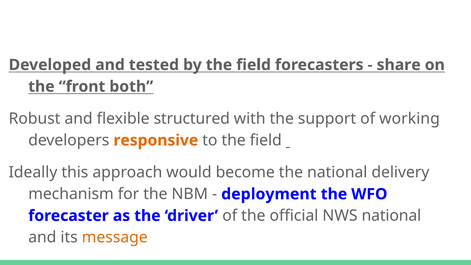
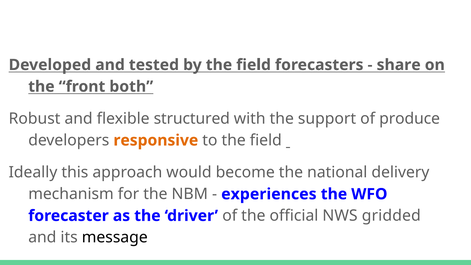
working: working -> produce (410, 119)
deployment: deployment -> experiences (269, 194)
NWS national: national -> gridded (391, 216)
message colour: orange -> black (115, 237)
